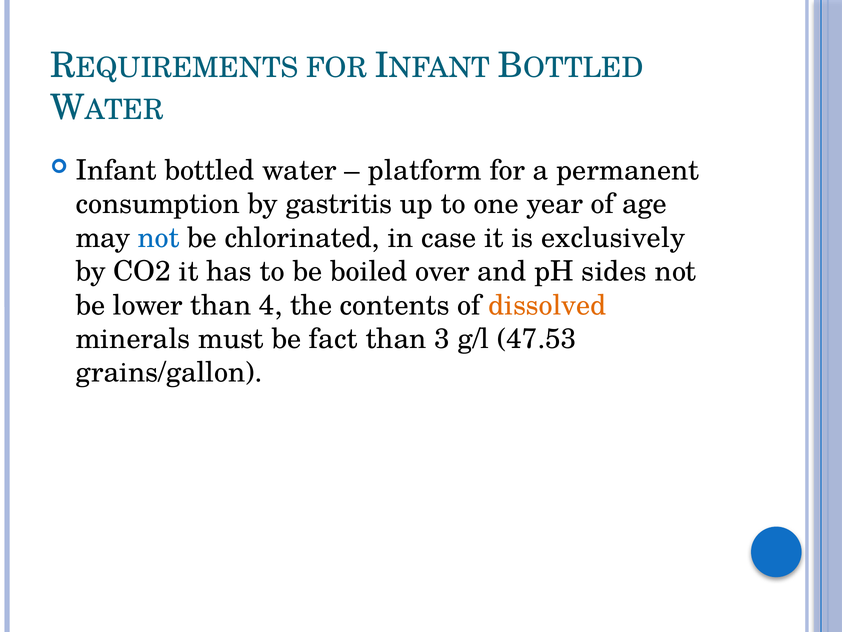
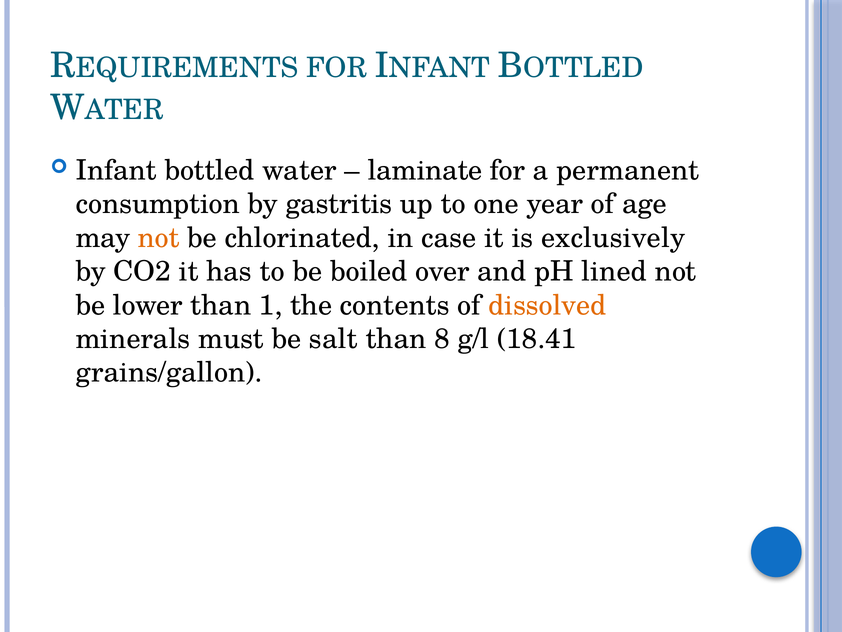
platform: platform -> laminate (425, 170)
not colour: blue -> orange (159, 238)
sides: sides -> lined (614, 271)
4: 4 -> 1 (271, 305)
fact: fact -> salt (333, 339)
3: 3 -> 8 (442, 339)
47.53: 47.53 -> 18.41 (537, 339)
